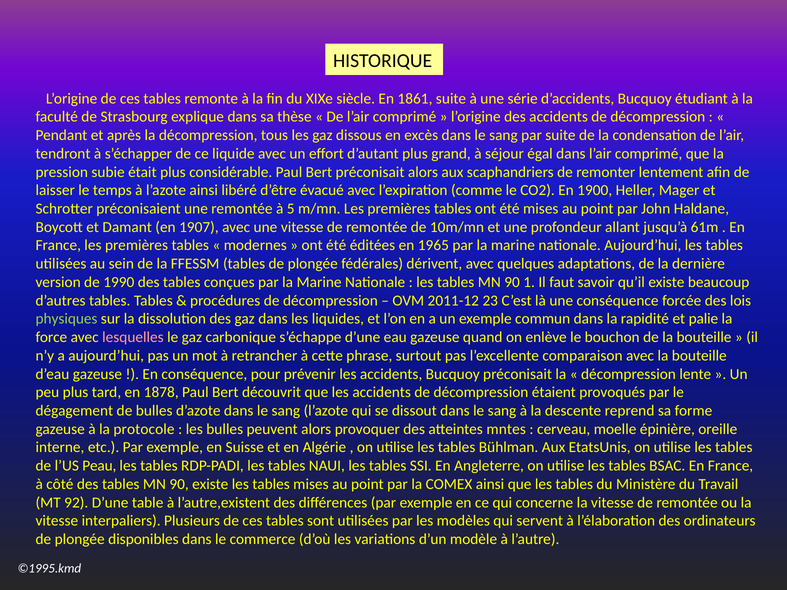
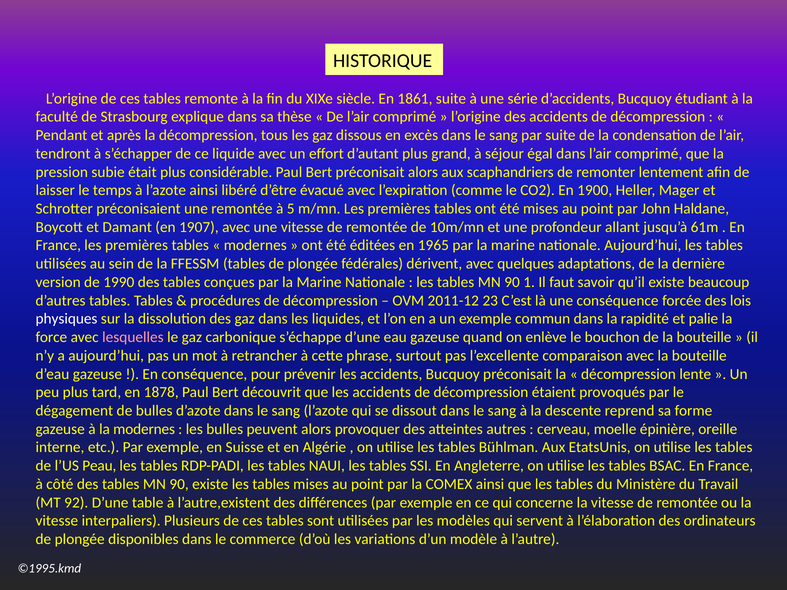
physiques colour: light green -> white (67, 319)
la protocole: protocole -> modernes (144, 429)
mntes: mntes -> autres (506, 429)
